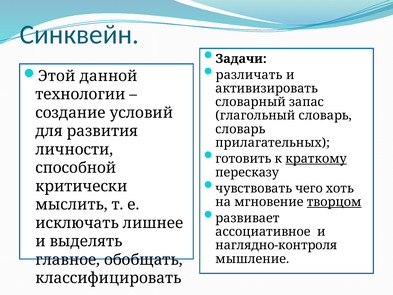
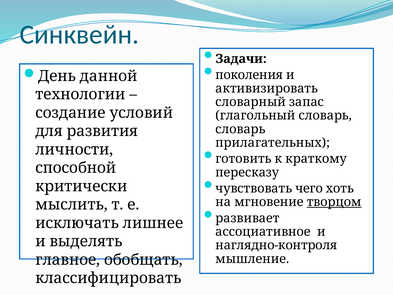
различать: различать -> поколения (249, 75)
Этой: Этой -> День (57, 76)
краткому underline: present -> none (316, 159)
